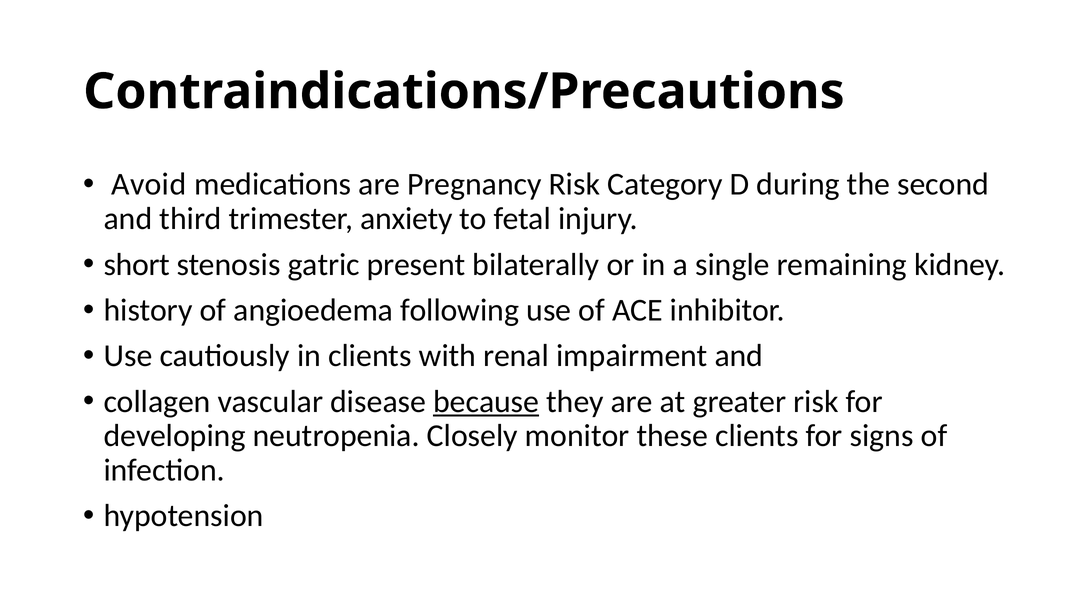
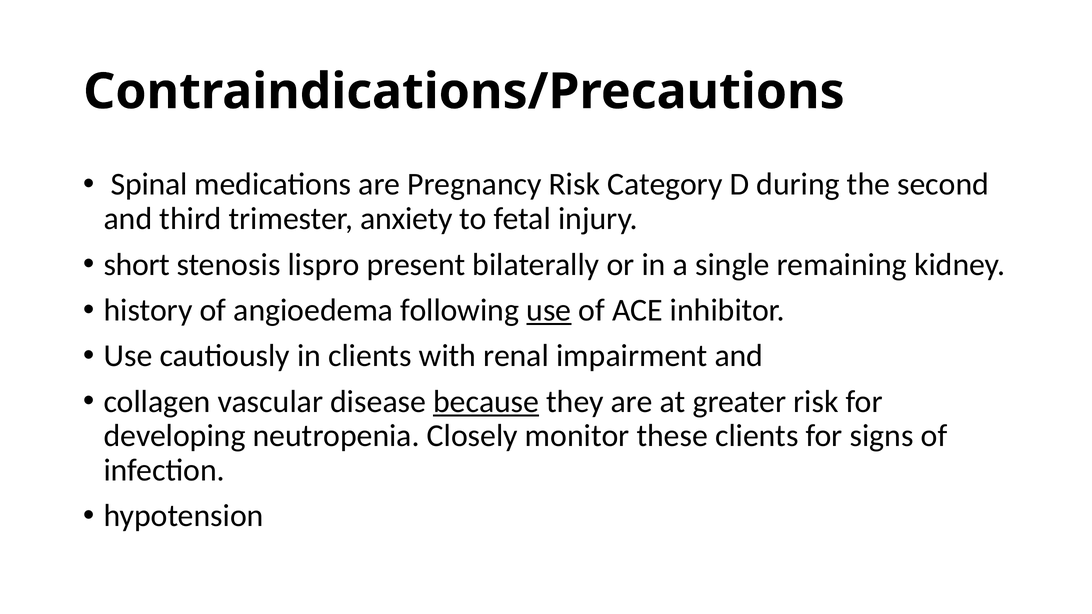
Avoid: Avoid -> Spinal (149, 185)
gatric: gatric -> lispro (324, 265)
use underline: none -> present (549, 310)
